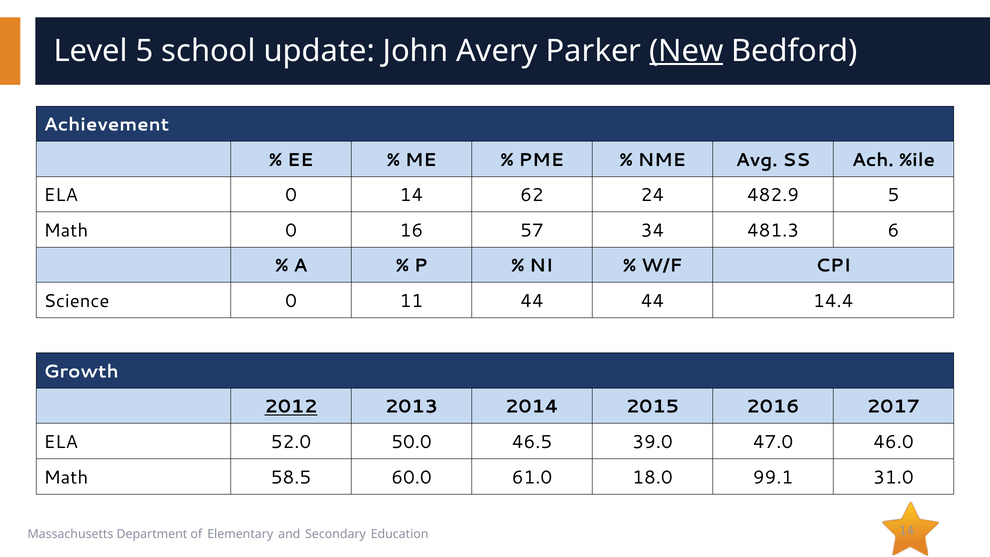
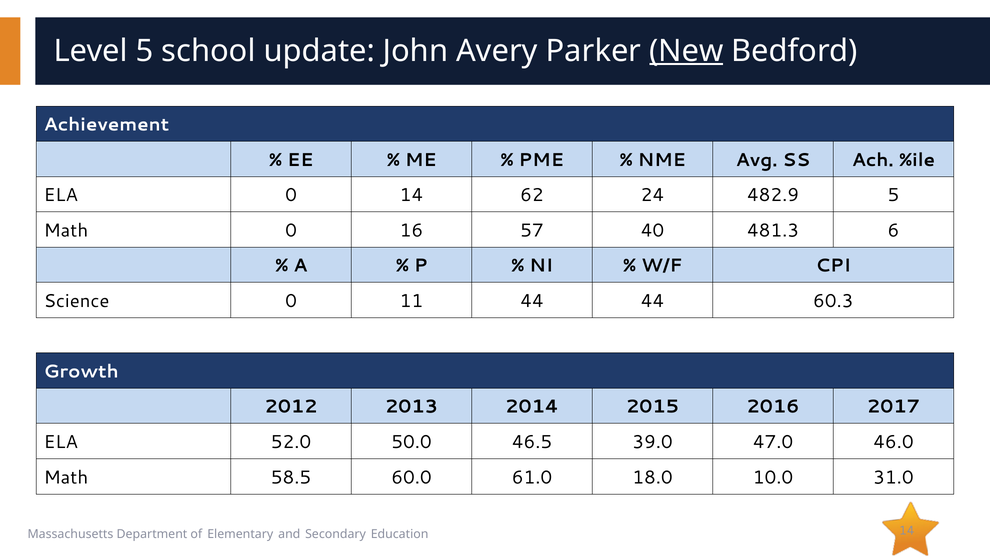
34: 34 -> 40 (652, 231)
14.4: 14.4 -> 60.3 (833, 301)
2012 underline: present -> none (291, 407)
99.1: 99.1 -> 10.0 (773, 477)
